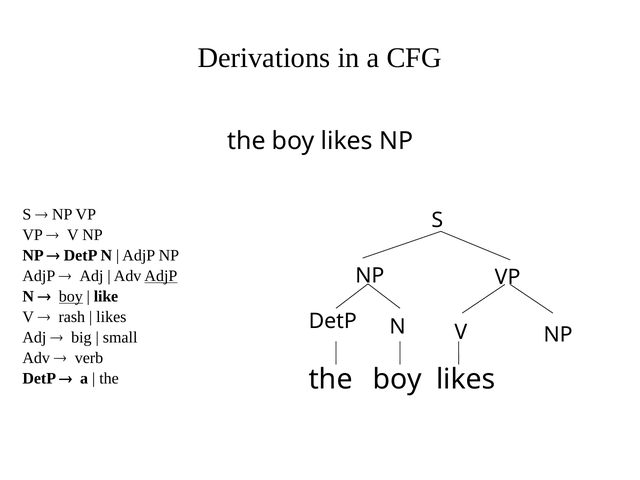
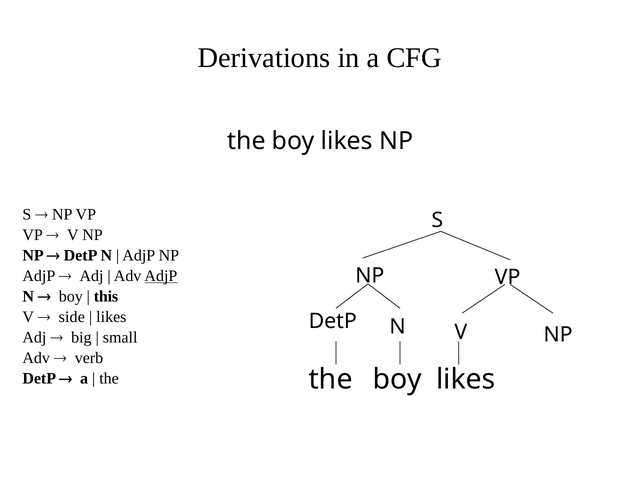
boy underline: present -> none (71, 296)
like: like -> this (106, 296)
rash: rash -> side (72, 317)
